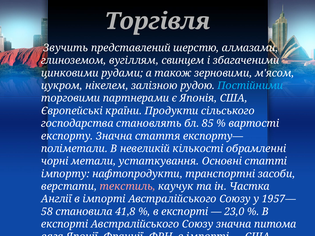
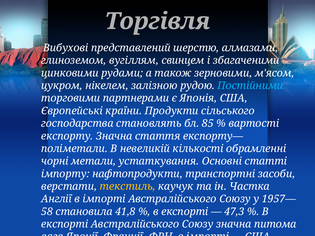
Звучить: Звучить -> Вибухові (66, 48)
текстиль colour: pink -> yellow (128, 187)
23,0: 23,0 -> 47,3 (234, 212)
